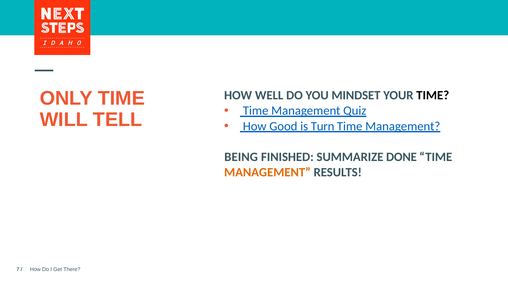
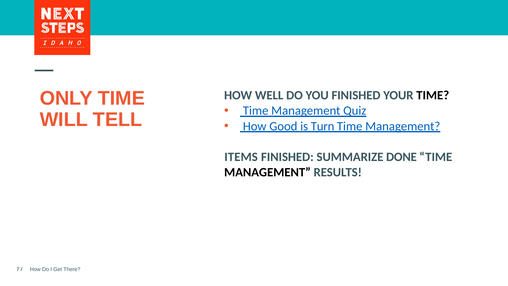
YOU MINDSET: MINDSET -> FINISHED (356, 95)
BEING: BEING -> ITEMS (241, 157)
MANAGEMENT colour: orange -> black (267, 172)
